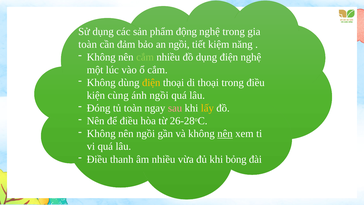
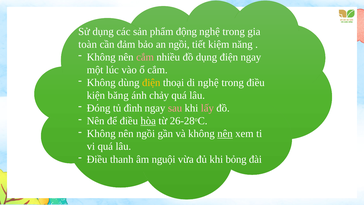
cắm colour: light green -> pink (145, 57)
điện nghệ: nghệ -> ngay (251, 57)
di thoại: thoại -> nghệ (208, 83)
cùng: cùng -> băng (118, 95)
ánh ngồi: ngồi -> chảy (159, 95)
tủ toàn: toàn -> đình (133, 108)
lấy colour: yellow -> pink (207, 108)
hòa underline: none -> present (148, 121)
âm nhiều: nhiều -> nguội (164, 159)
